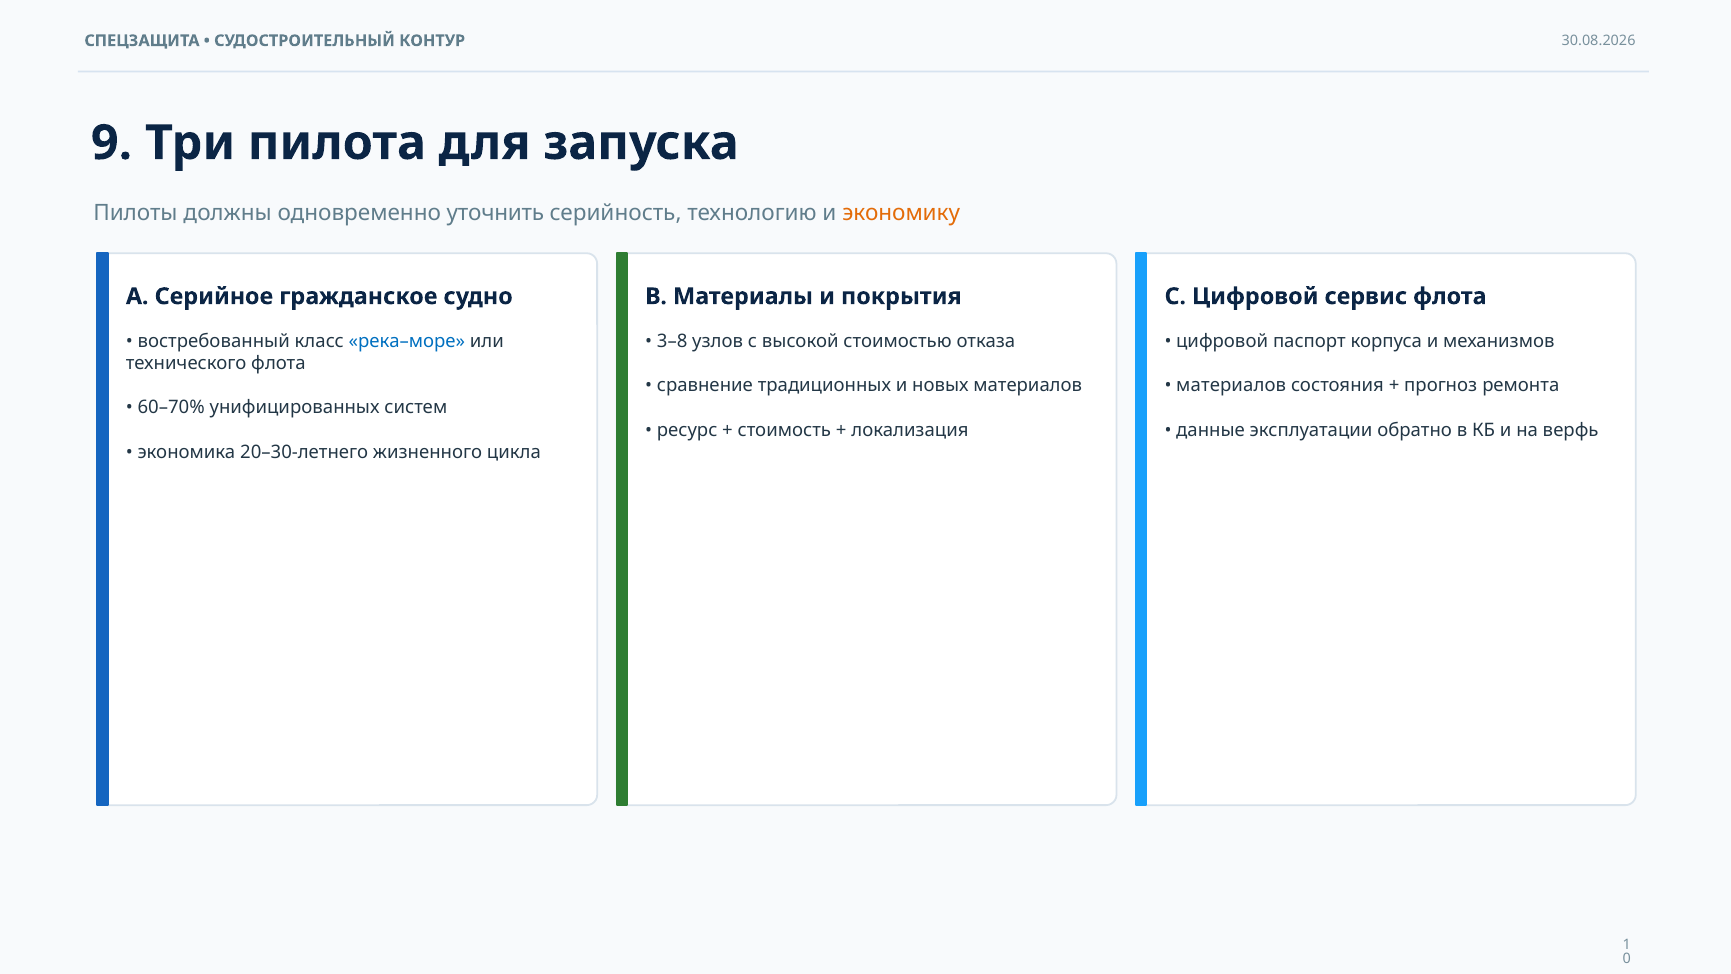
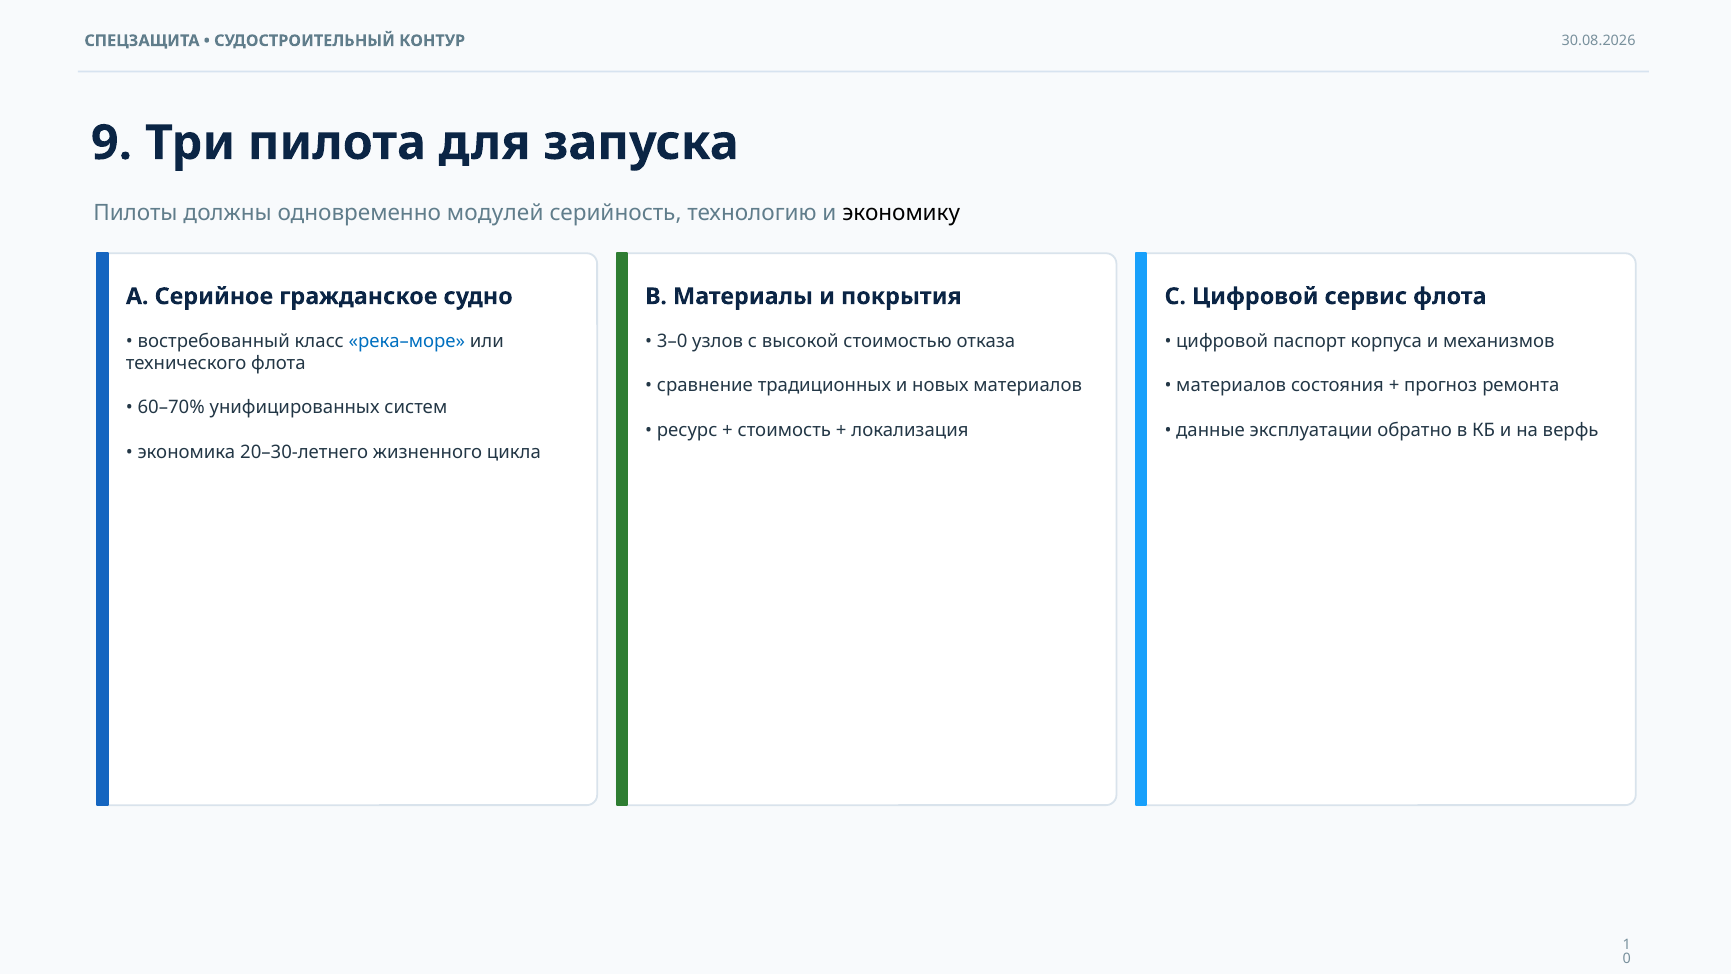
уточнить: уточнить -> модулей (495, 213)
экономику colour: orange -> black (901, 213)
3–8: 3–8 -> 3–0 (672, 341)
